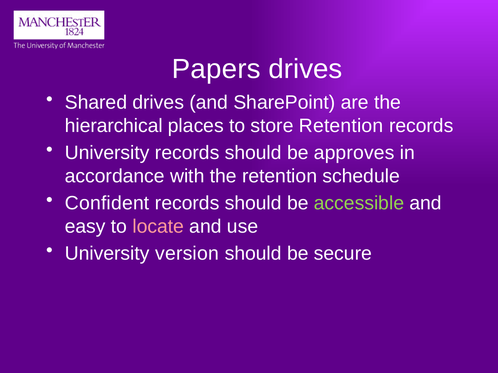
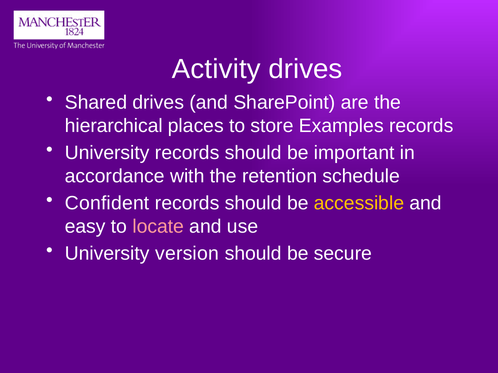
Papers: Papers -> Activity (216, 69)
store Retention: Retention -> Examples (341, 126)
approves: approves -> important (354, 153)
accessible colour: light green -> yellow (359, 203)
